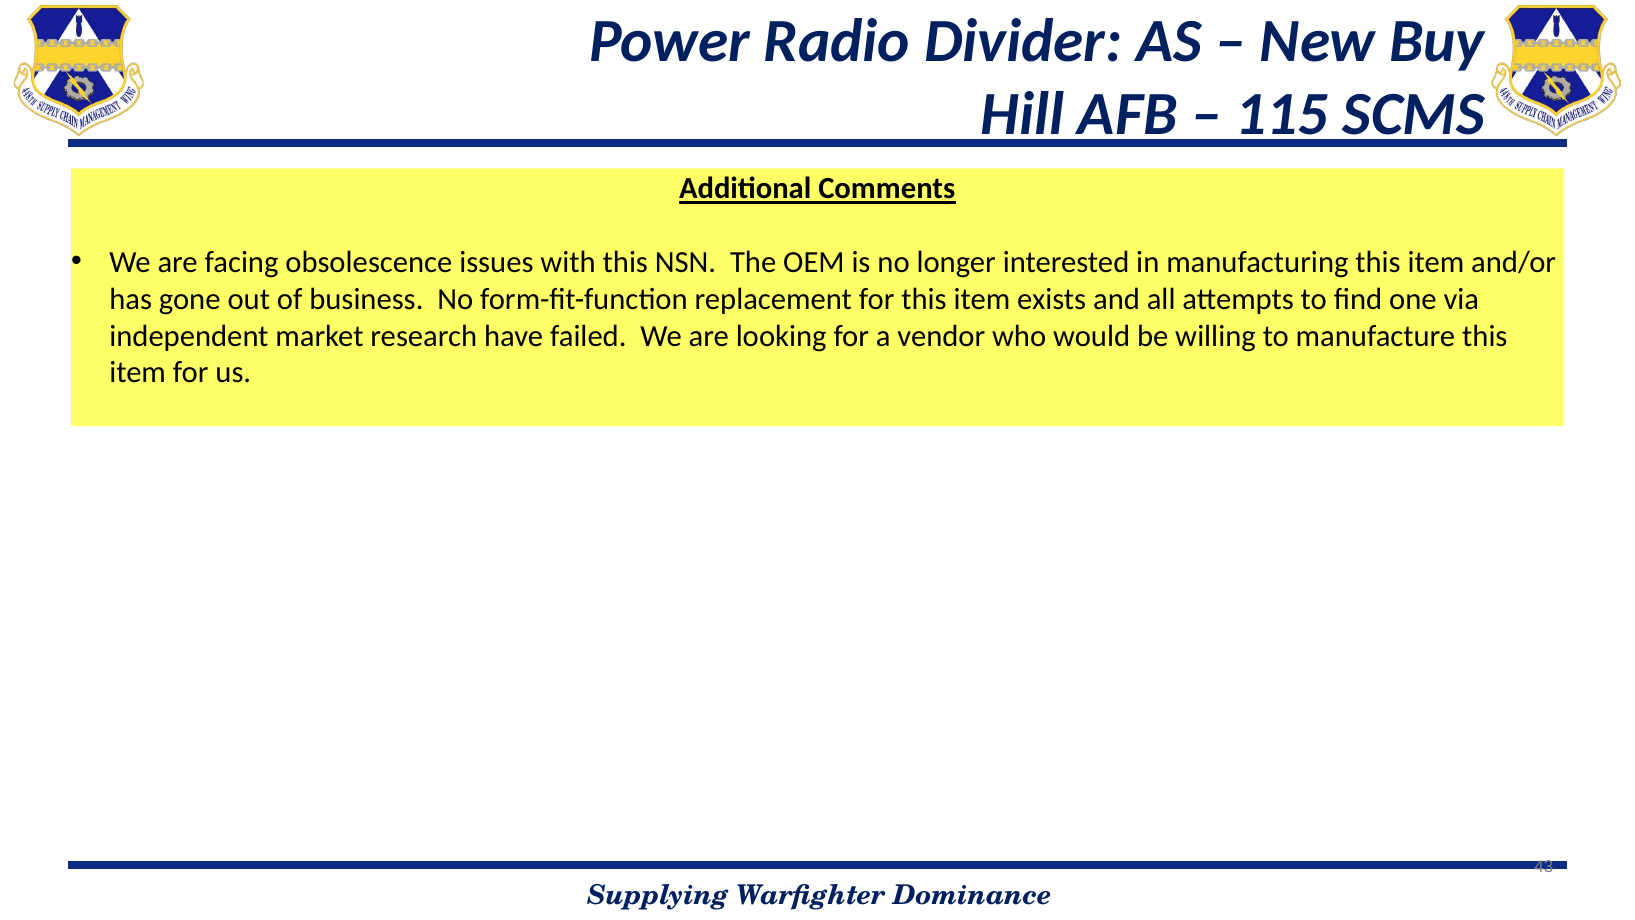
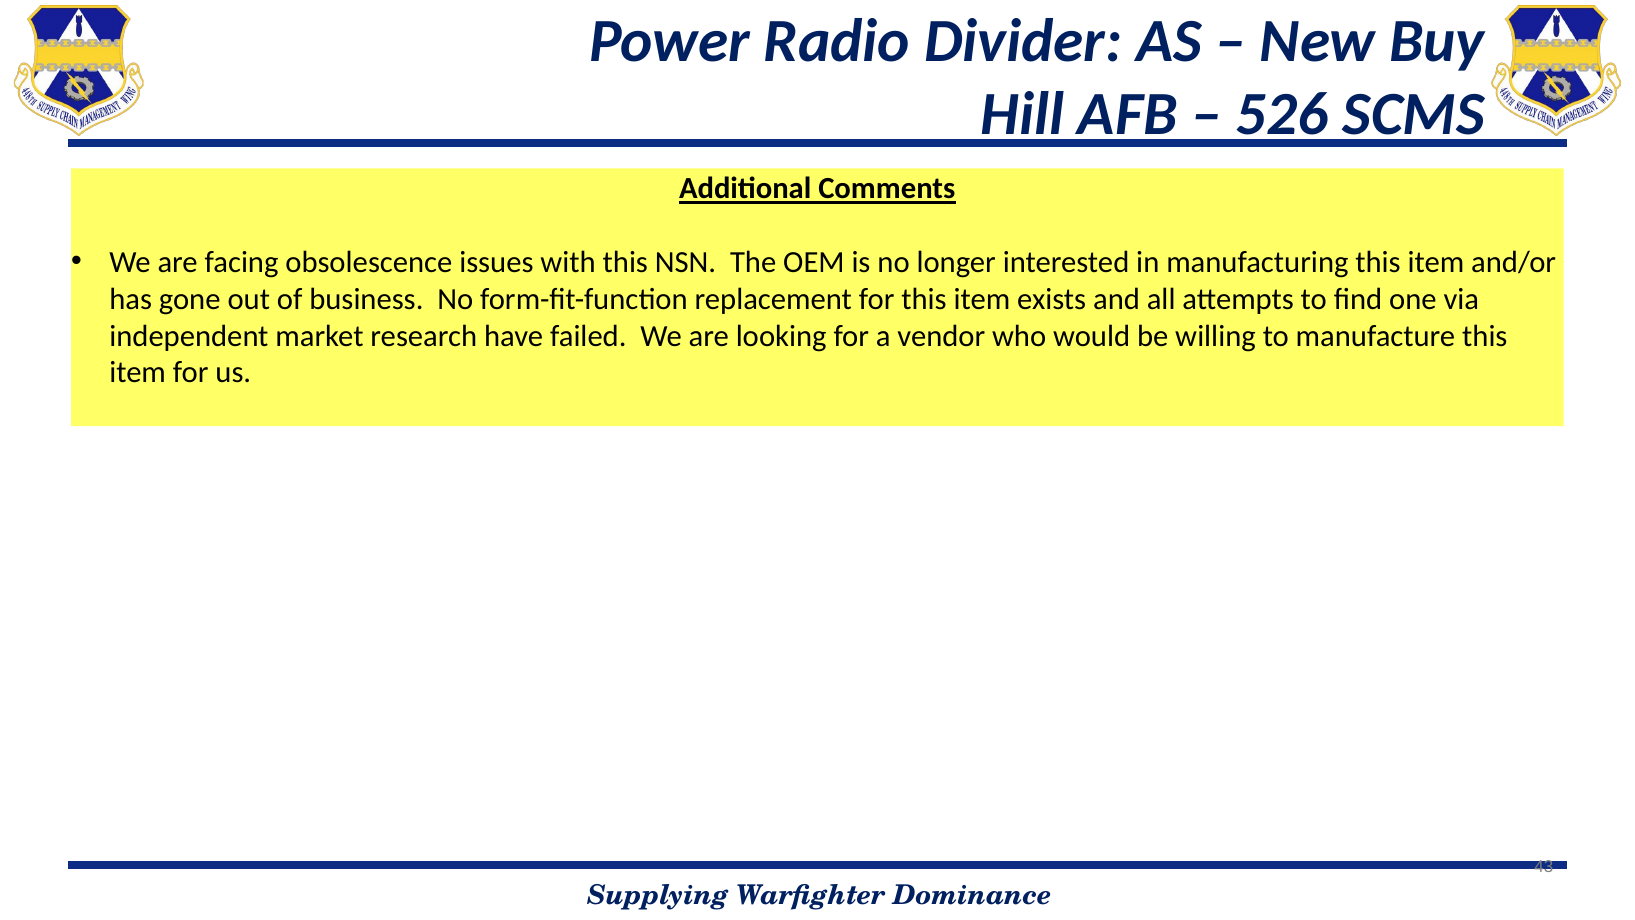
115: 115 -> 526 (1282, 115)
